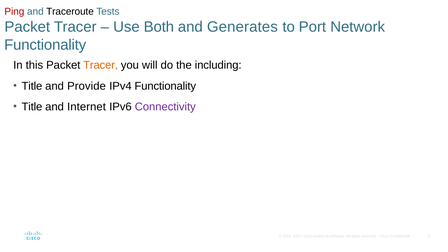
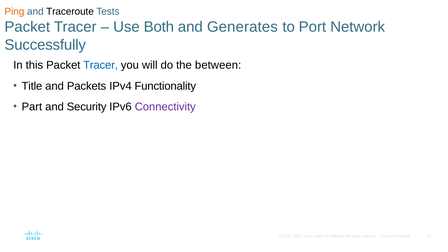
Ping colour: red -> orange (14, 12)
Functionality: Functionality -> Successfully (45, 45)
Tracer colour: orange -> blue (101, 65)
including: including -> between (218, 65)
Provide: Provide -> Packets (87, 86)
Title: Title -> Part (32, 107)
Internet: Internet -> Security (87, 107)
